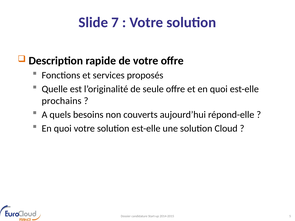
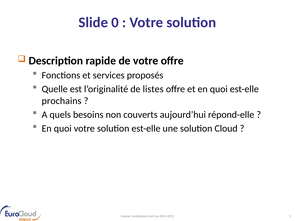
7: 7 -> 0 (115, 22)
seule: seule -> listes (153, 89)
